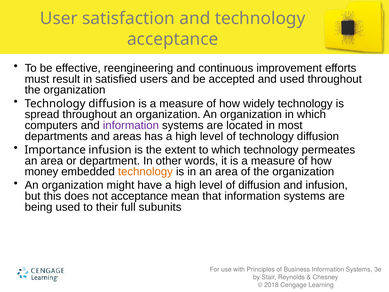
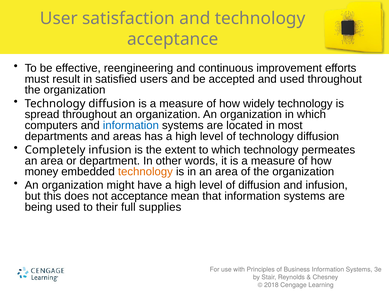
information colour: purple -> blue (131, 125)
Importance: Importance -> Completely (55, 150)
subunits: subunits -> supplies (160, 207)
